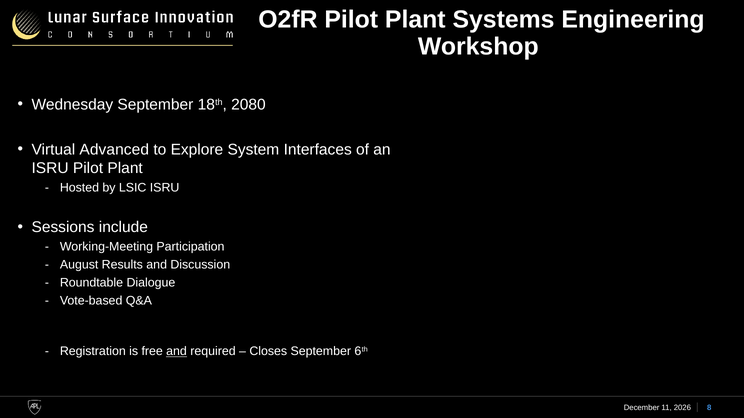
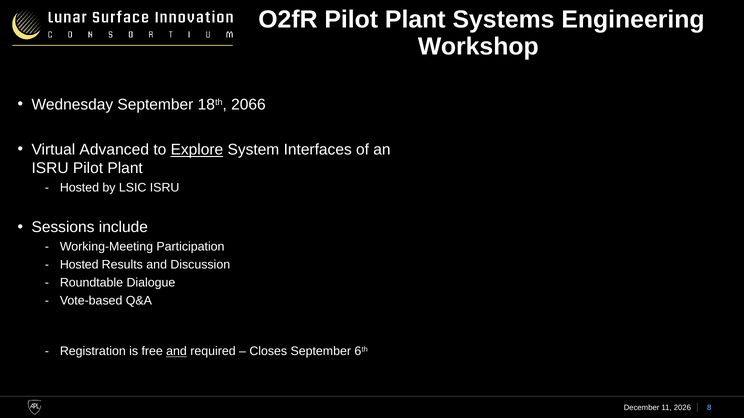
2080: 2080 -> 2066 (248, 105)
Explore underline: none -> present (197, 150)
August: August -> Hosted (79, 265)
